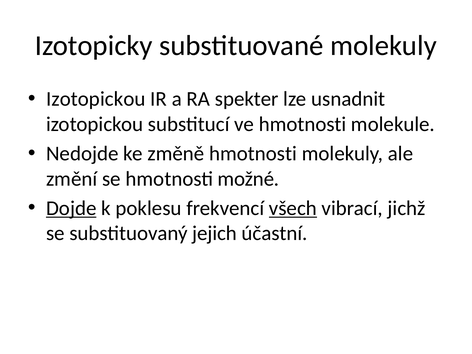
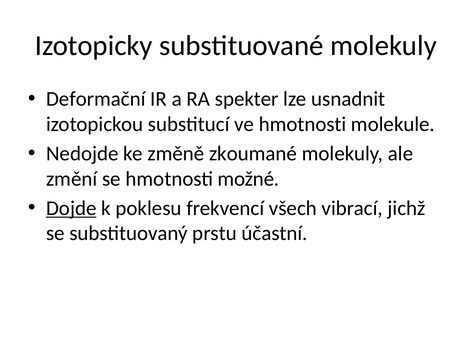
Izotopickou: Izotopickou -> Deformační (96, 99)
změně hmotnosti: hmotnosti -> zkoumané (253, 154)
všech underline: present -> none (293, 208)
jejich: jejich -> prstu (215, 233)
